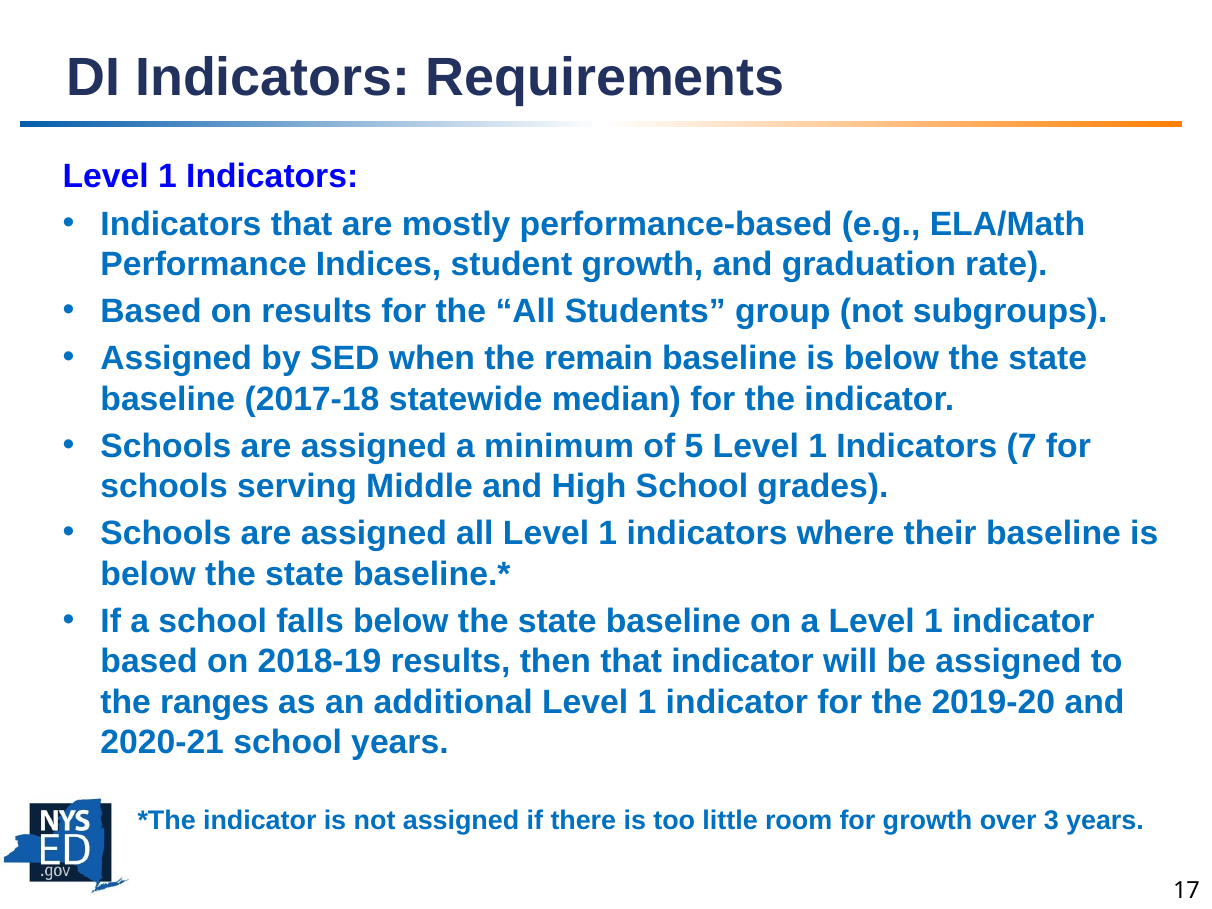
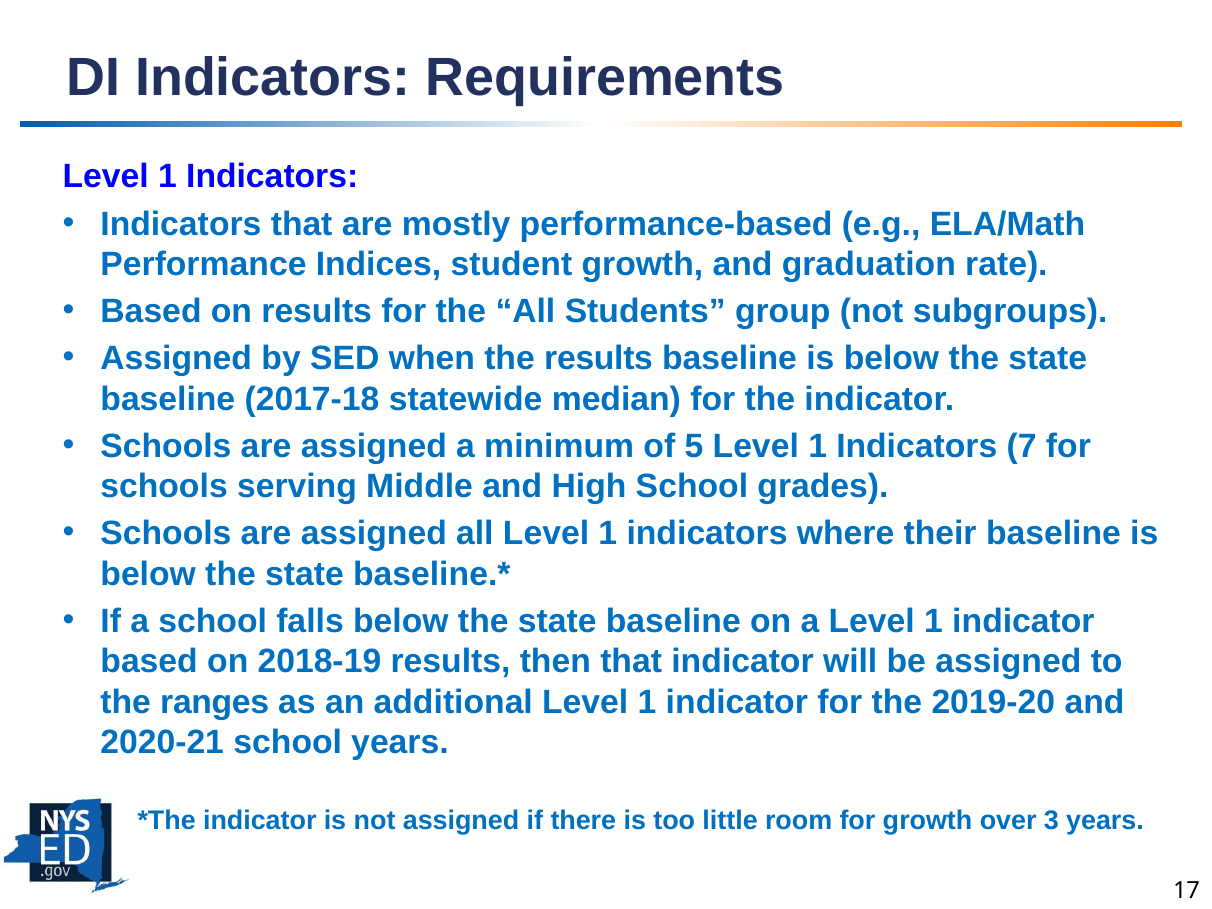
the remain: remain -> results (599, 359)
